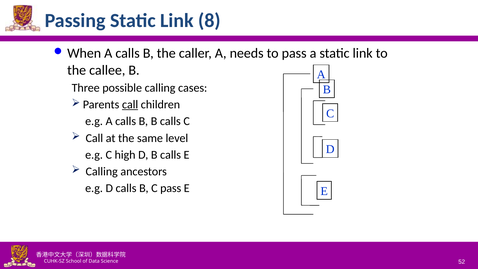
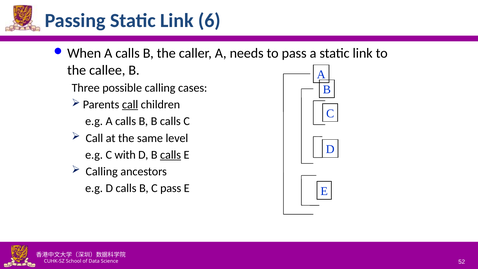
8: 8 -> 6 (209, 21)
high: high -> with (125, 155)
calls underline: none -> present (171, 155)
